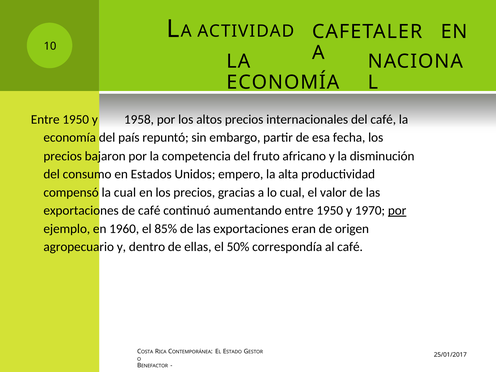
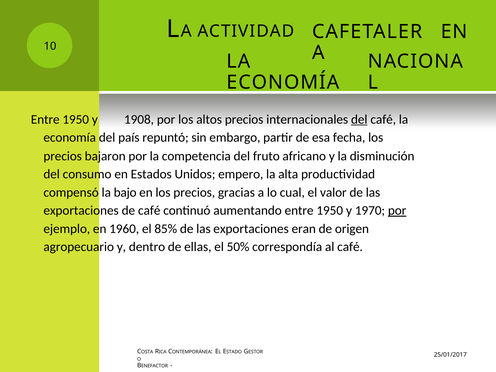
1958: 1958 -> 1908 (139, 119)
del underline: none -> present (359, 119)
la cual: cual -> bajo (125, 192)
